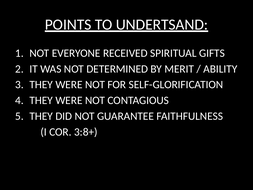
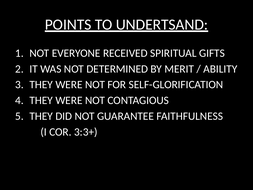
3:8+: 3:8+ -> 3:3+ (86, 132)
